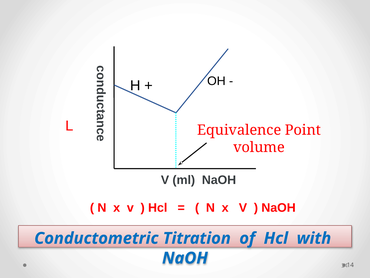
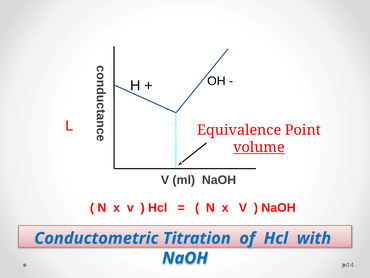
volume underline: none -> present (259, 147)
